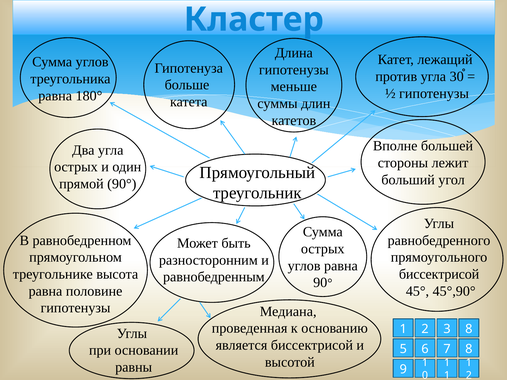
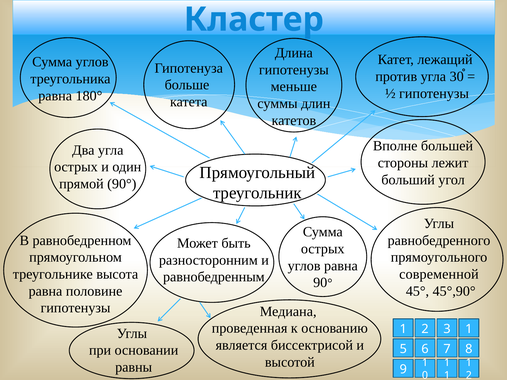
биссектрисой: биссектрисой -> современной (439, 274)
3 8: 8 -> 1 (469, 329)
